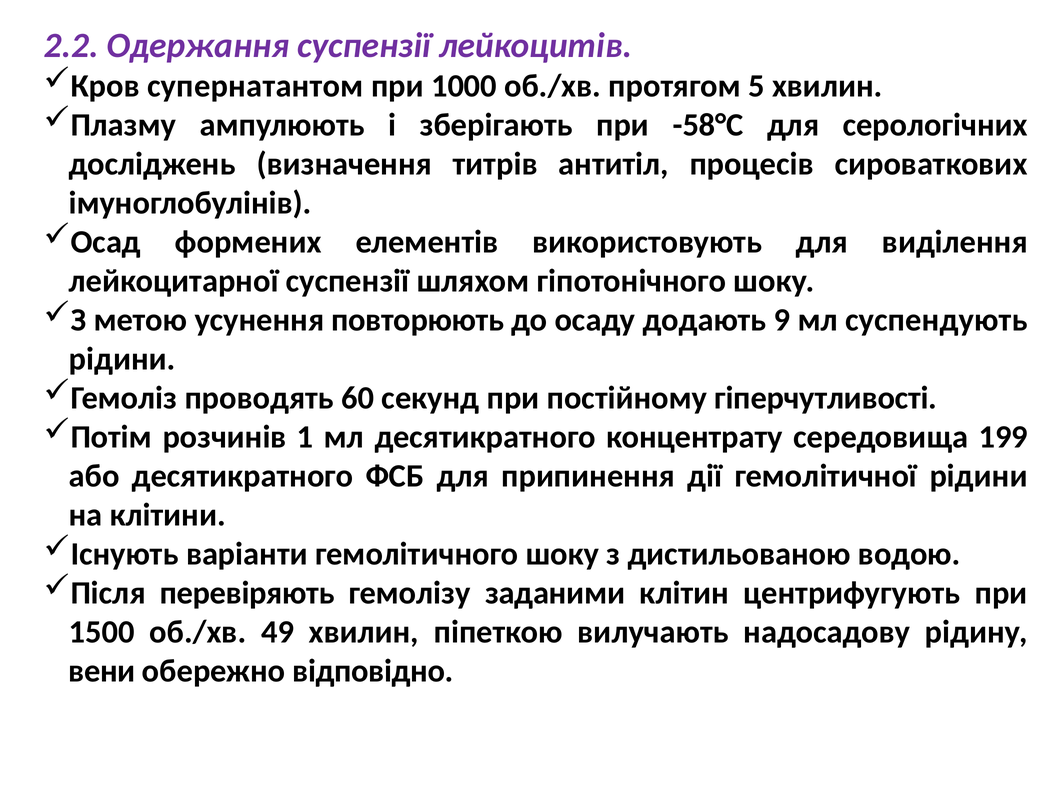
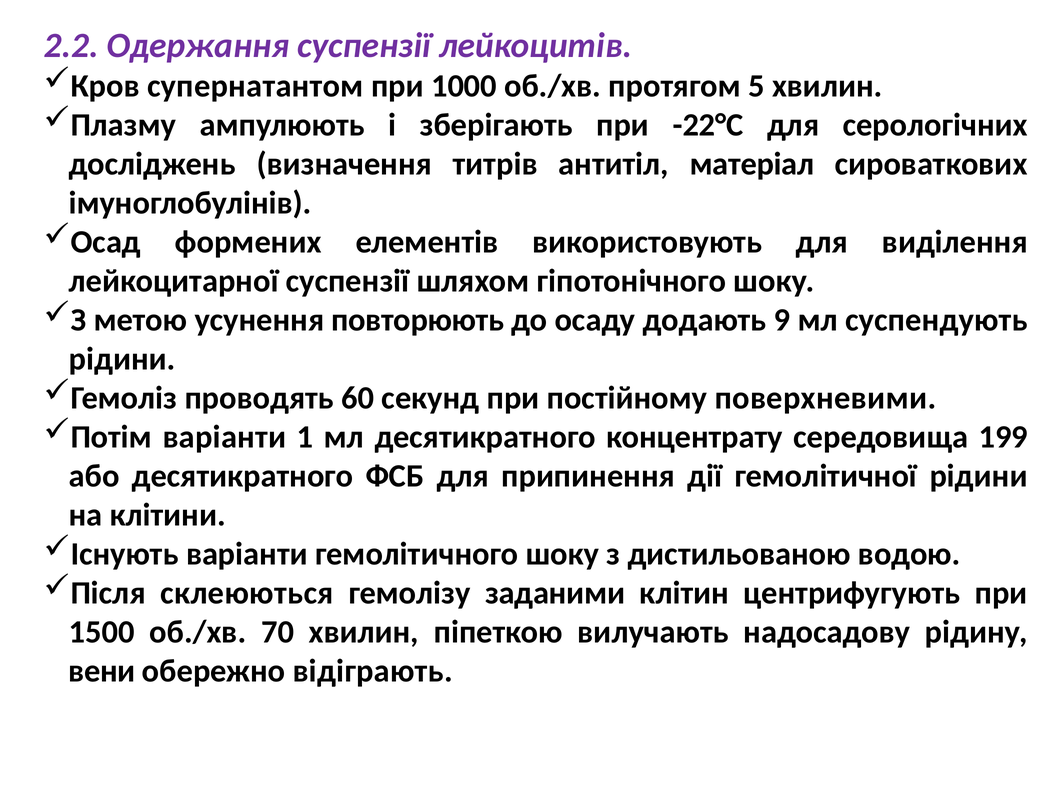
-58°С: -58°С -> -22°С (708, 125)
процесів: процесів -> матеріал (752, 164)
гіперчутливості: гіперчутливості -> поверхневими (825, 398)
Потім розчинів: розчинів -> варіанти (224, 437)
перевіряють: перевіряють -> склеюються (247, 593)
49: 49 -> 70 (277, 632)
відповідно: відповідно -> відіграють (373, 671)
